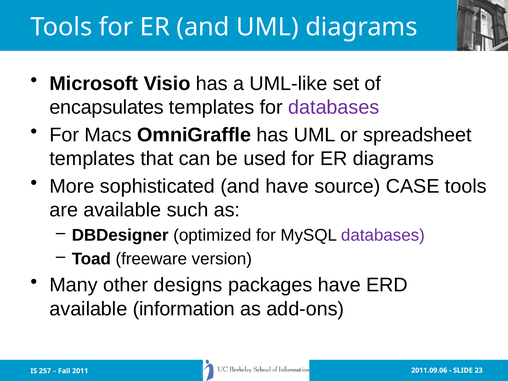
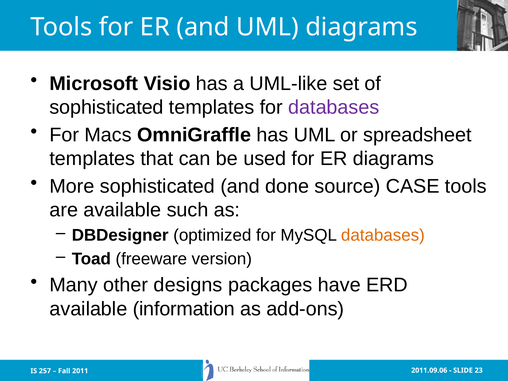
encapsulates: encapsulates -> sophisticated (107, 107)
and have: have -> done (287, 186)
databases colour: purple -> orange (383, 235)
